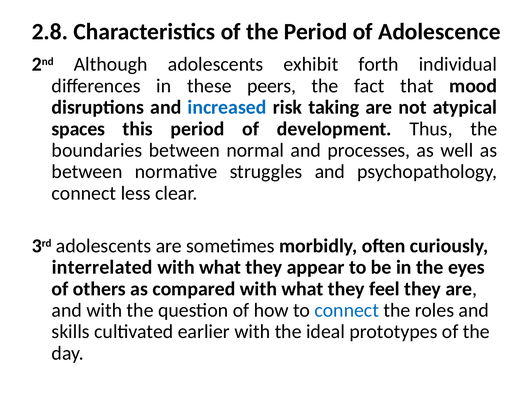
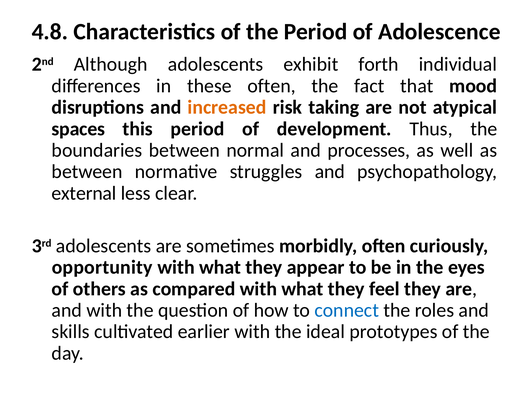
2.8: 2.8 -> 4.8 (50, 32)
these peers: peers -> often (272, 86)
increased colour: blue -> orange (227, 107)
connect: connect -> external (84, 193)
interrelated: interrelated -> opportunity (102, 267)
